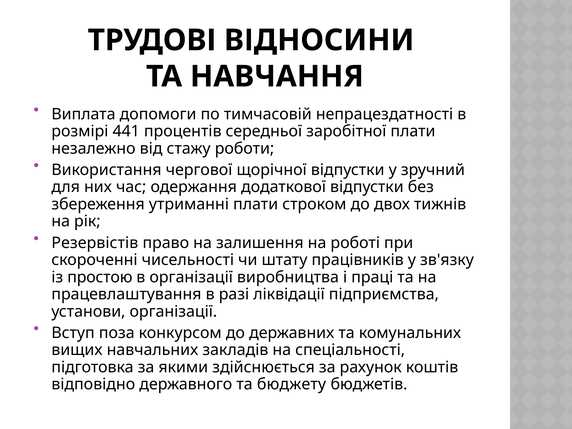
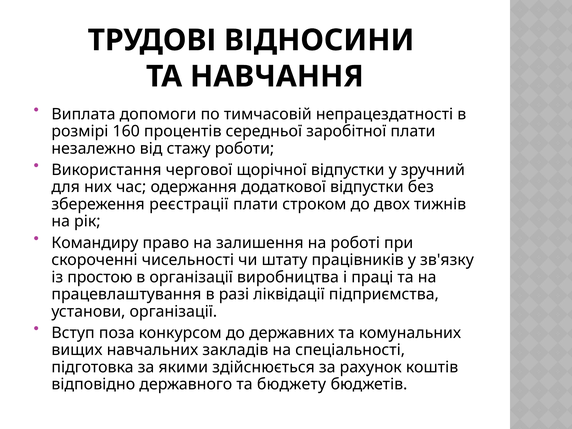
441: 441 -> 160 (126, 131)
утриманні: утриманні -> реєстрації (189, 204)
Резервістів: Резервістів -> Командиру (95, 243)
